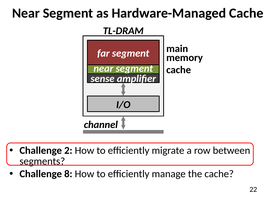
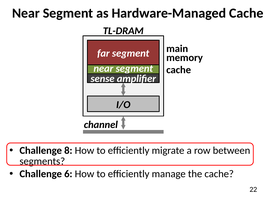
2: 2 -> 8 (68, 151)
8: 8 -> 6 (68, 175)
